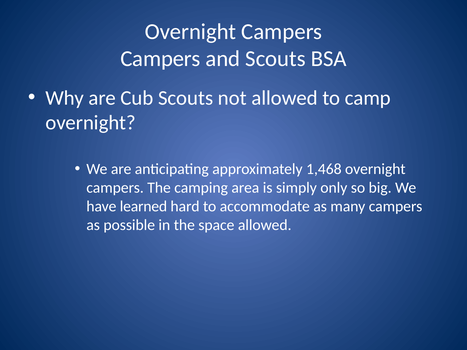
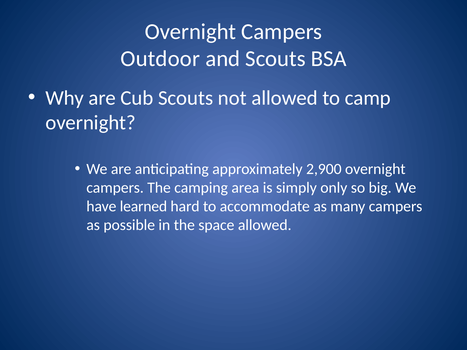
Campers: Campers -> Outdoor (160, 59)
1,468: 1,468 -> 2,900 (324, 169)
